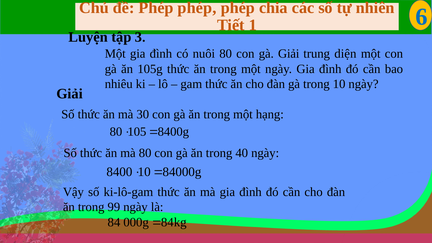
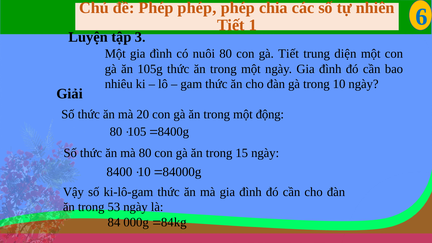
gà Giải: Giải -> Tiết (289, 54)
30: 30 -> 20 (143, 114)
hạng: hạng -> động (270, 114)
40: 40 -> 15 (242, 153)
99: 99 -> 53 (114, 207)
